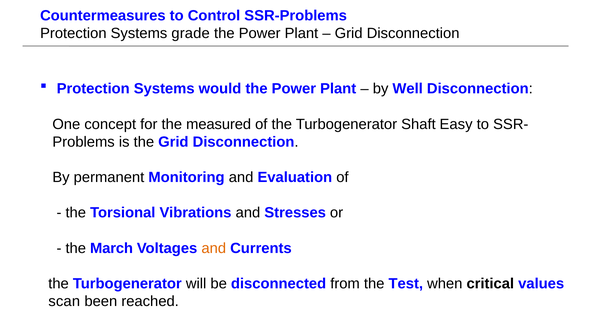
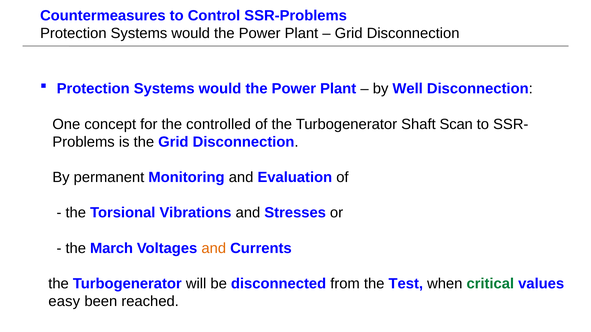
grade: grade -> would (191, 33)
measured: measured -> controlled (219, 124)
Easy: Easy -> Scan (456, 124)
critical colour: black -> green (490, 284)
scan: scan -> easy (64, 302)
